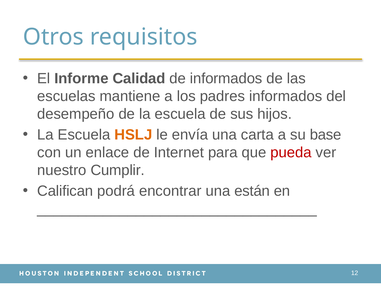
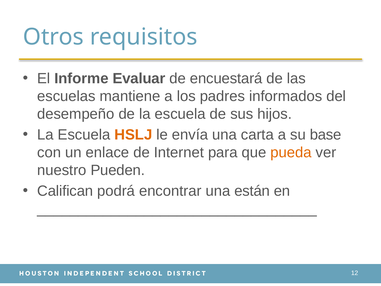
Calidad: Calidad -> Evaluar (139, 78)
de informados: informados -> encuestará (226, 78)
pueda colour: red -> orange (291, 152)
Cumplir: Cumplir -> Pueden (118, 170)
